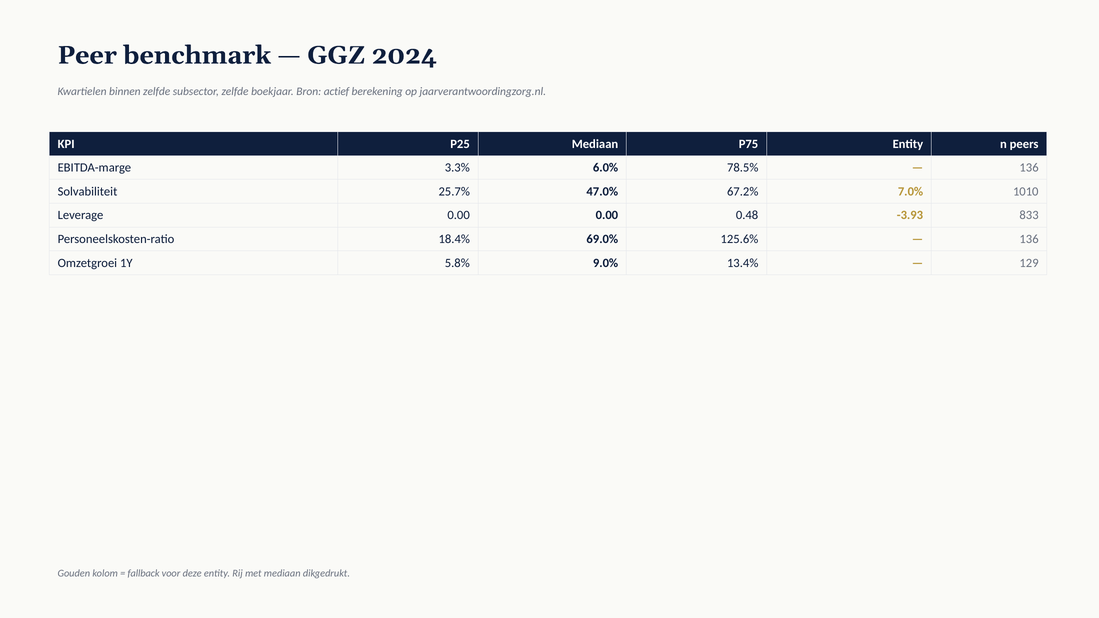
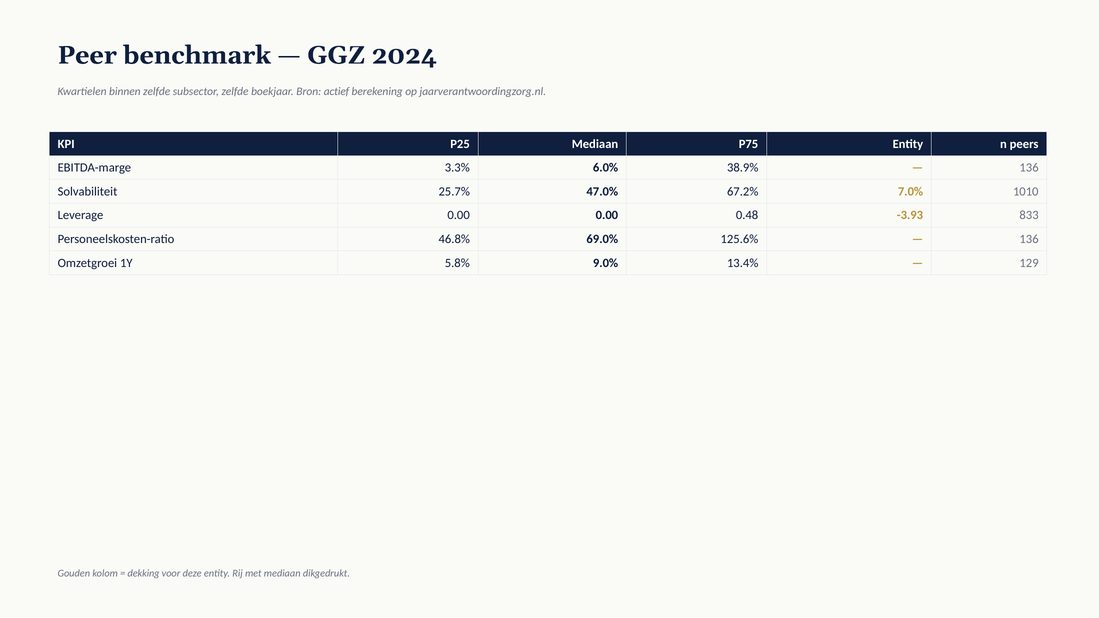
78.5%: 78.5% -> 38.9% (743, 168)
18.4%: 18.4% -> 46.8% (454, 239)
fallback: fallback -> dekking (144, 574)
